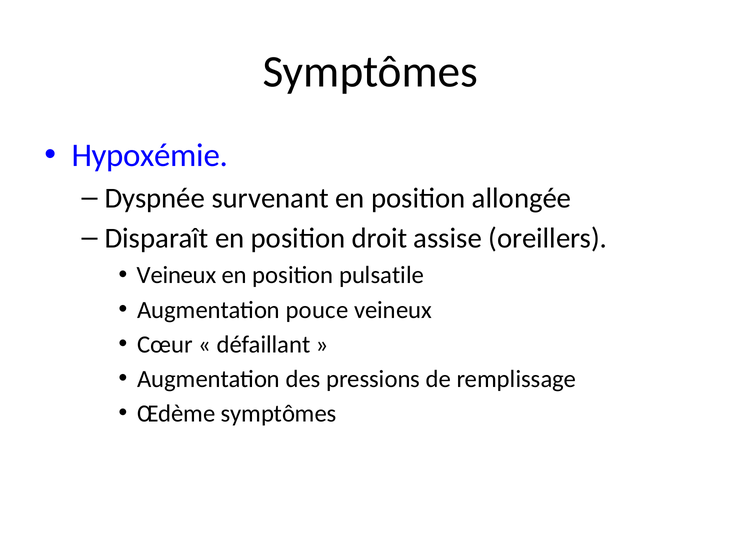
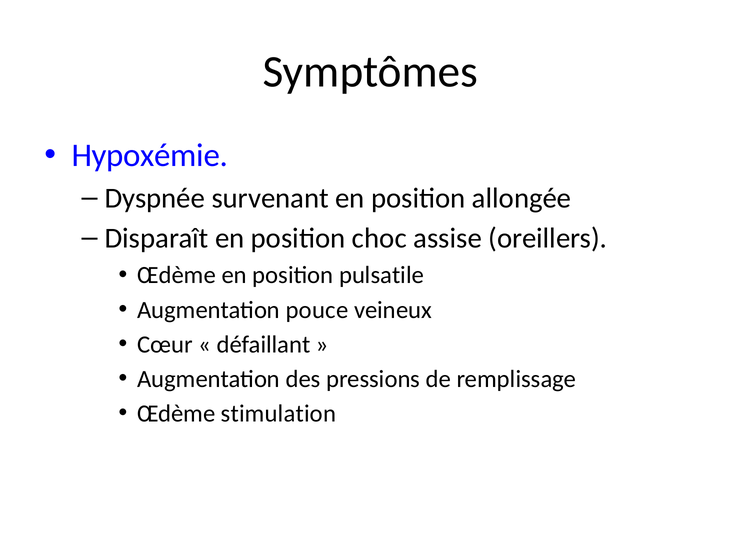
droit: droit -> choc (379, 238)
Veineux: Veineux -> Œdème (176, 275)
Œdème symptômes: symptômes -> stimulation (278, 413)
